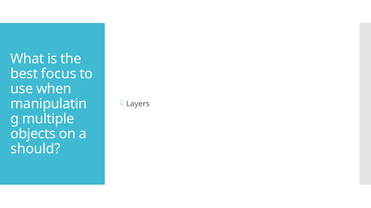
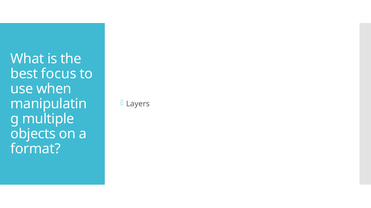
should: should -> format (36, 149)
